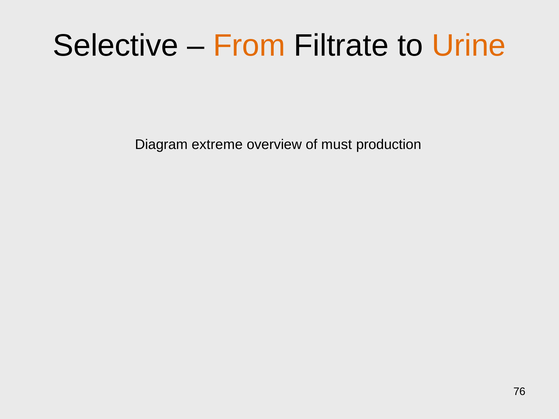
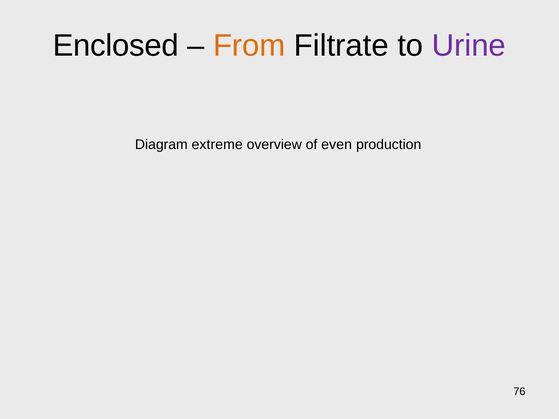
Selective: Selective -> Enclosed (116, 45)
Urine colour: orange -> purple (469, 45)
must: must -> even (337, 145)
